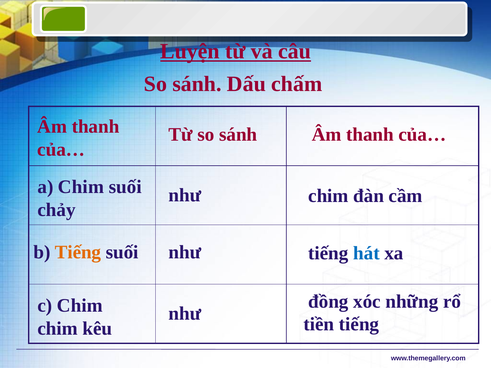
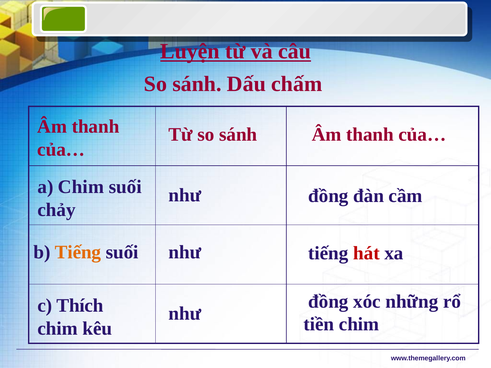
như chim: chim -> đồng (328, 196)
hát colour: blue -> red (366, 253)
c Chim: Chim -> Thích (80, 306)
tiền tiếng: tiếng -> chim (359, 325)
